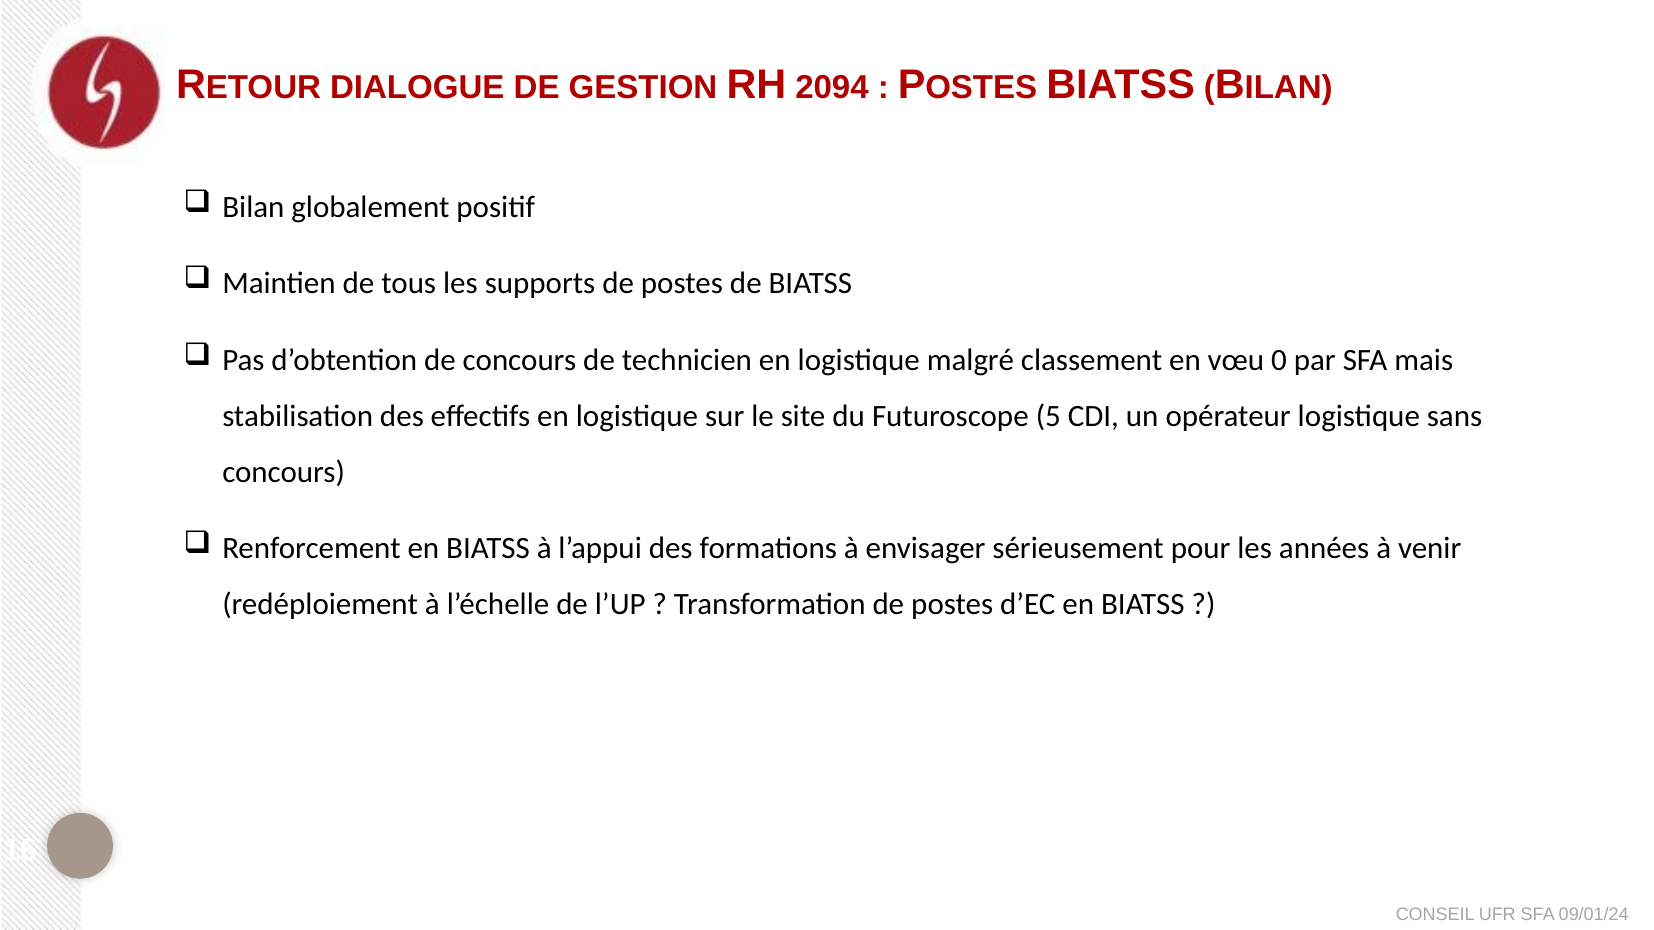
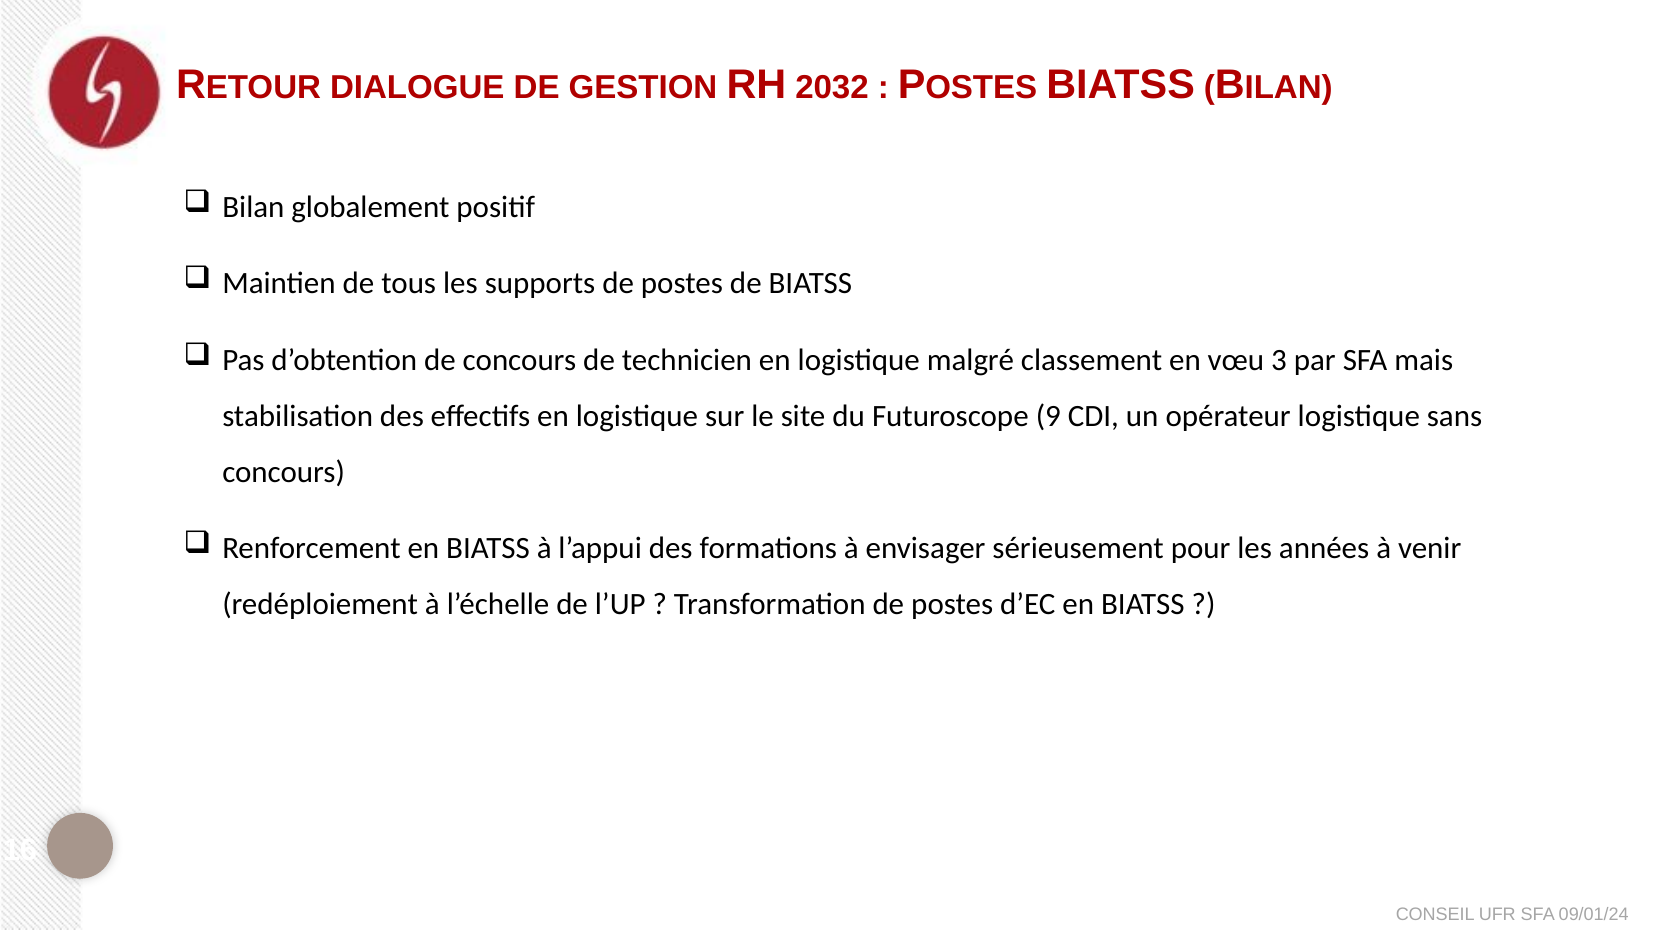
2094: 2094 -> 2032 (832, 87)
0: 0 -> 3 (1279, 360)
5: 5 -> 9 (1048, 416)
